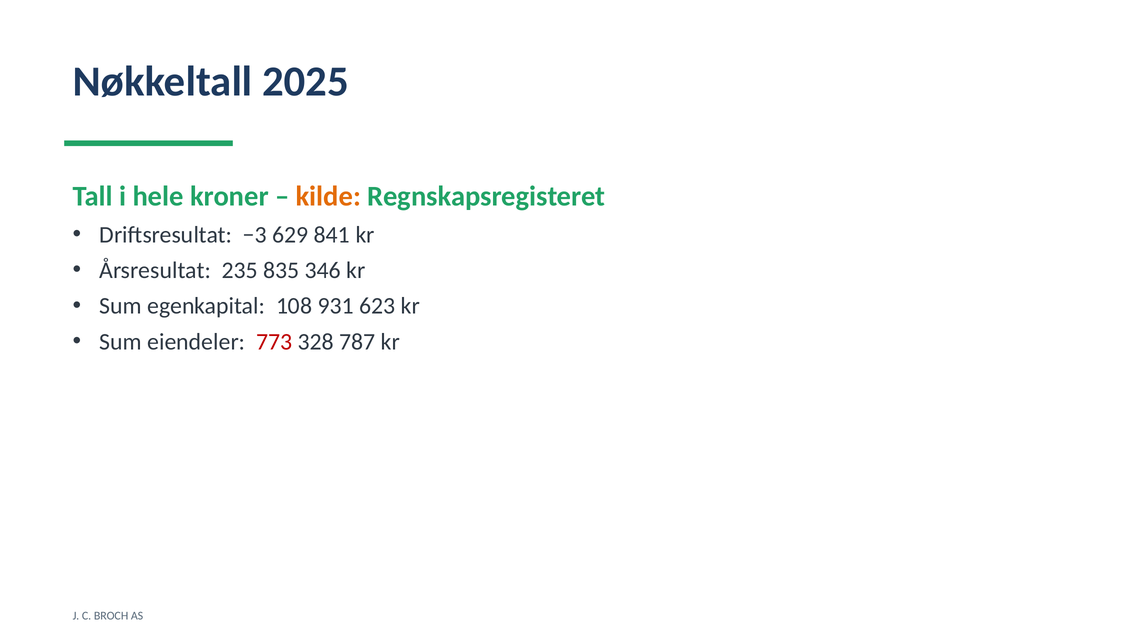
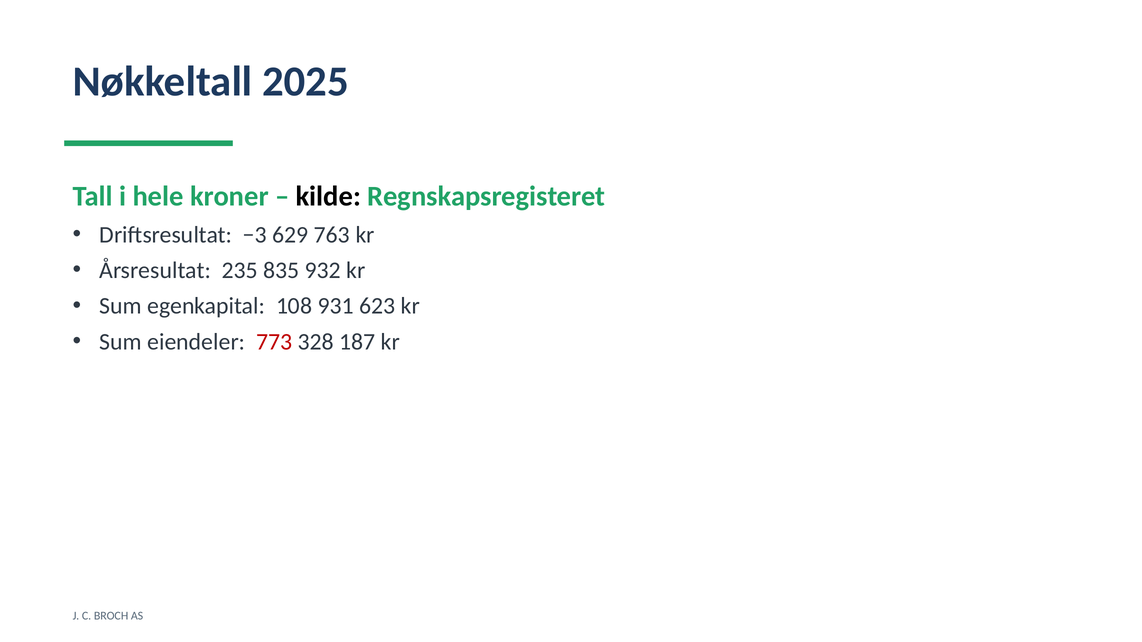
kilde colour: orange -> black (328, 197)
841: 841 -> 763 (332, 235)
346: 346 -> 932 (323, 271)
787: 787 -> 187 (357, 342)
